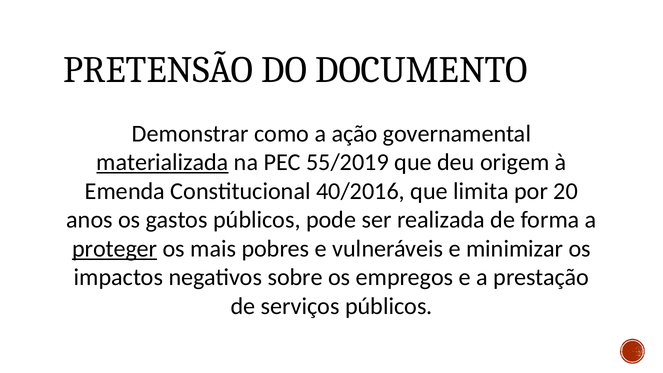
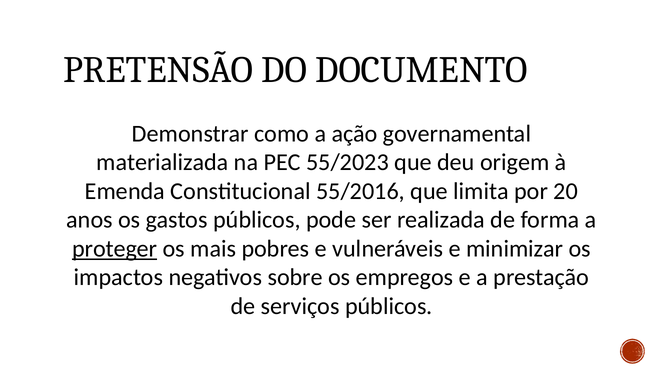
materializada underline: present -> none (162, 162)
55/2019: 55/2019 -> 55/2023 (347, 162)
40/2016: 40/2016 -> 55/2016 (361, 191)
